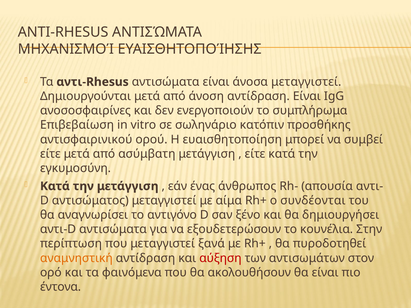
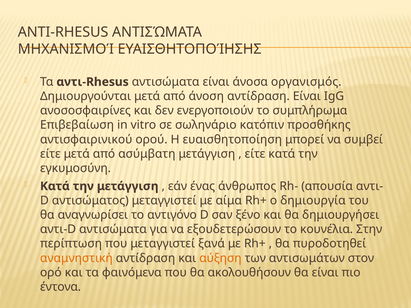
άνοσα μεταγγιστεί: μεταγγιστεί -> οργανισμός (306, 82)
συνδέονται: συνδέονται -> δημιουργία (313, 201)
αύξηση colour: red -> orange (220, 258)
